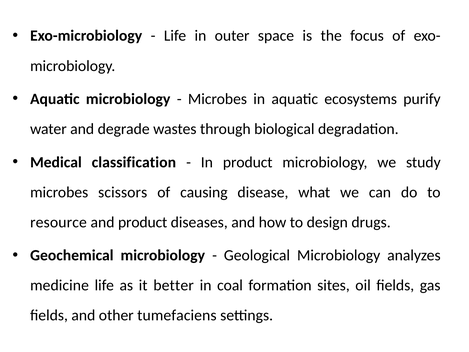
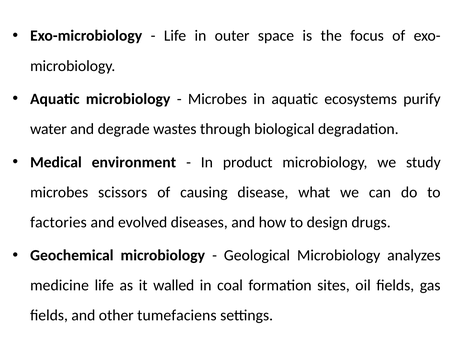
classification: classification -> environment (134, 162)
resource: resource -> factories (58, 222)
and product: product -> evolved (143, 222)
better: better -> walled (174, 285)
